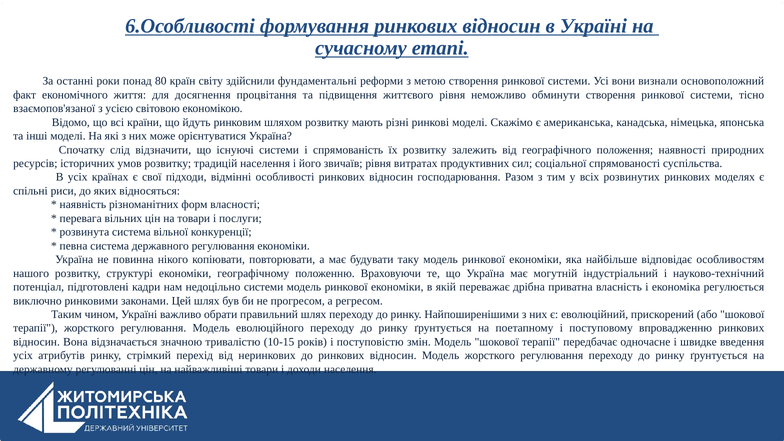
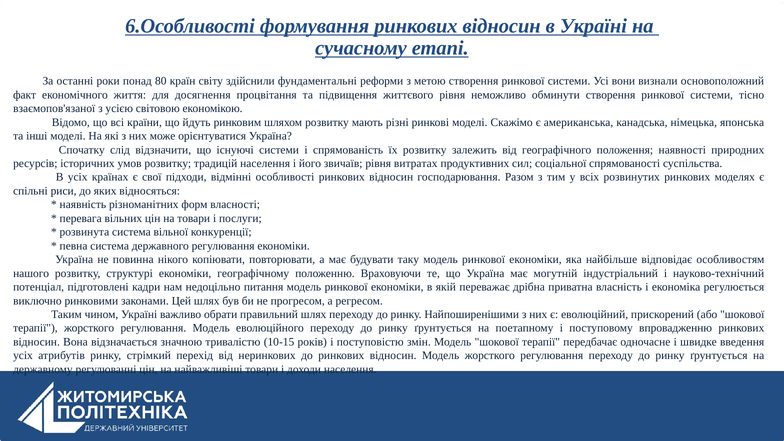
недоцільно системи: системи -> питання (264, 287)
